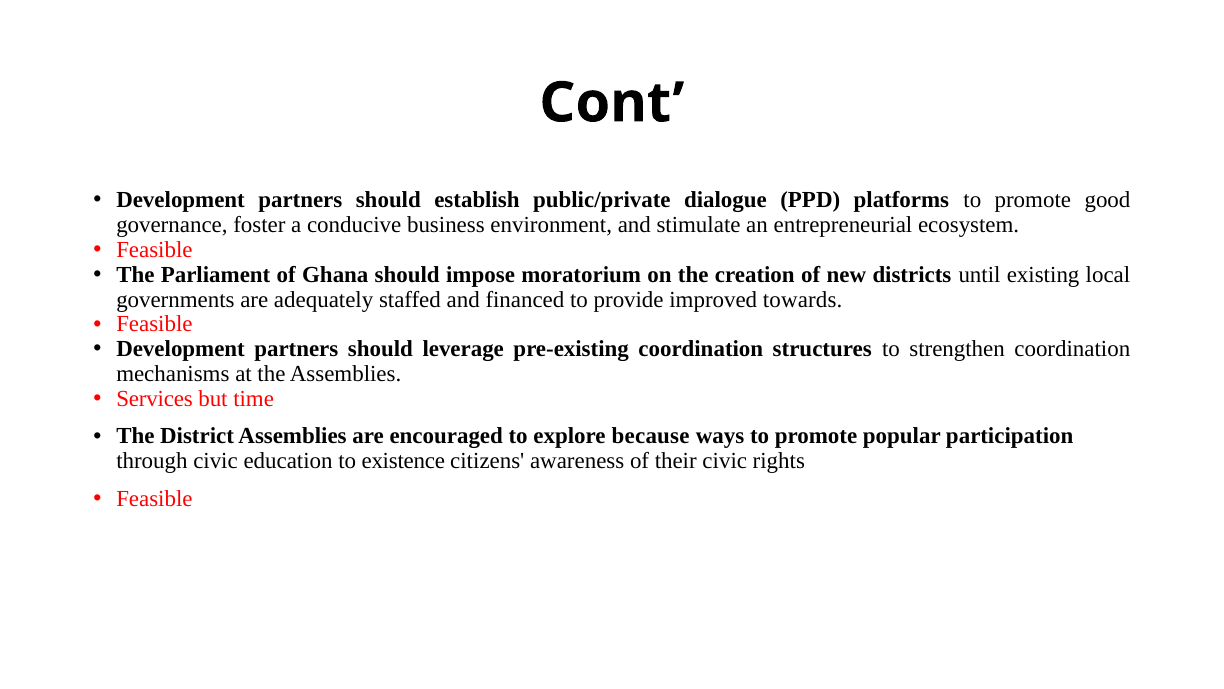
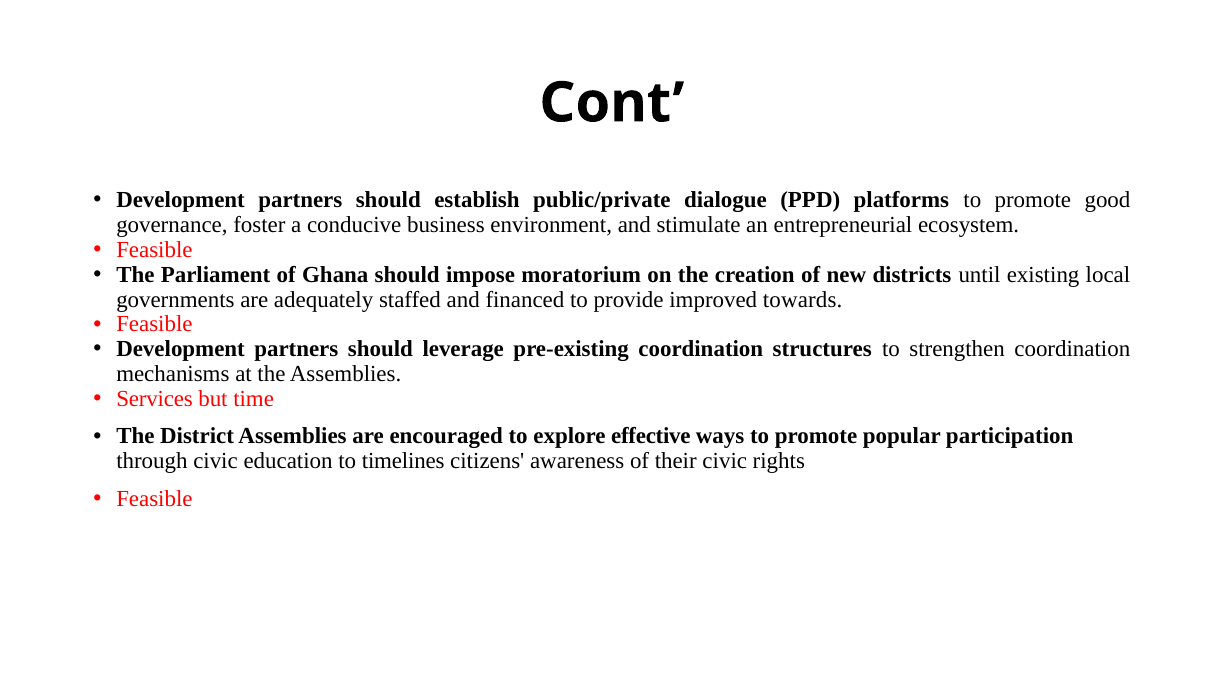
because: because -> effective (651, 436)
existence: existence -> timelines (403, 461)
